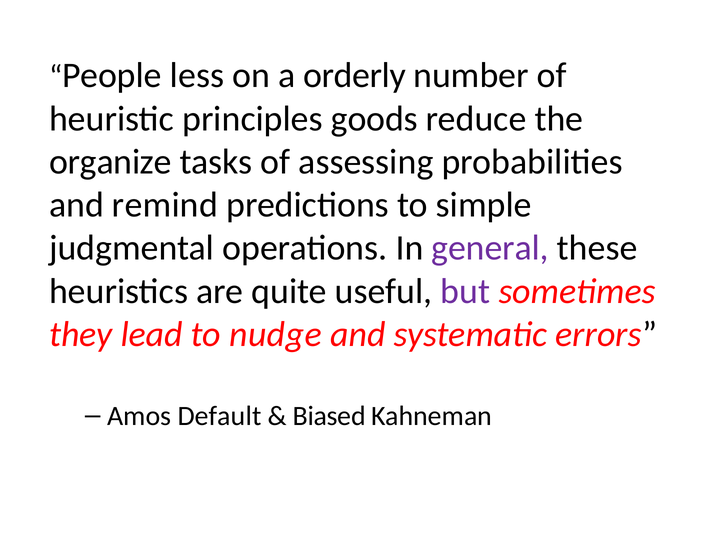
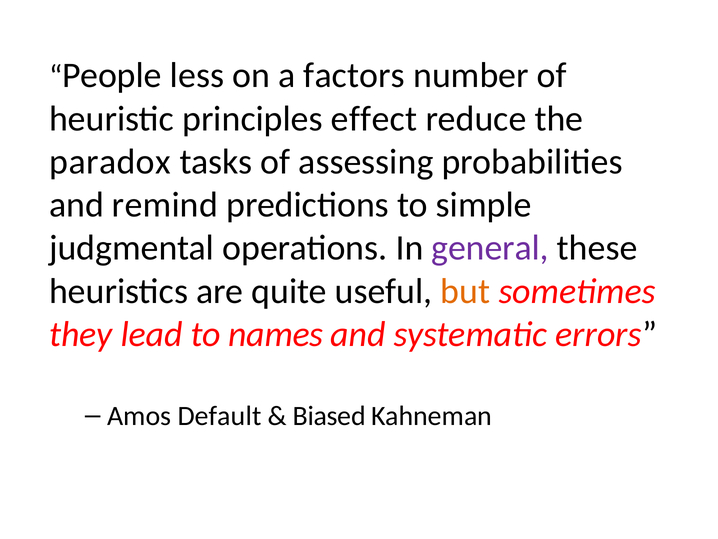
orderly: orderly -> factors (354, 76)
goods: goods -> effect (374, 119)
organize: organize -> paradox (110, 162)
but colour: purple -> orange (465, 291)
nudge: nudge -> names (276, 334)
